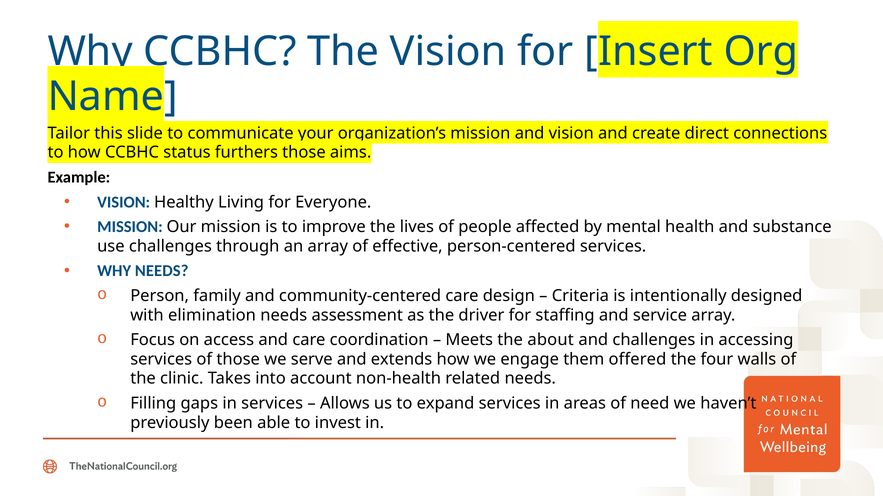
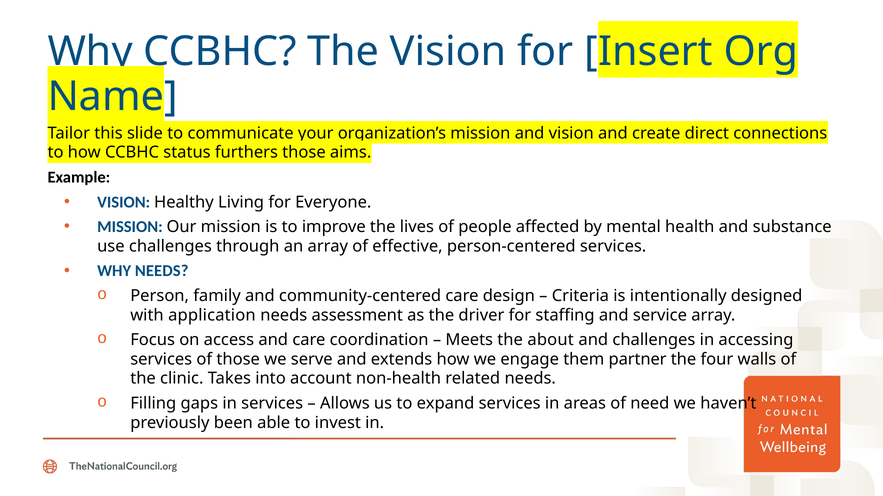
elimination: elimination -> application (212, 316)
offered: offered -> partner (638, 360)
